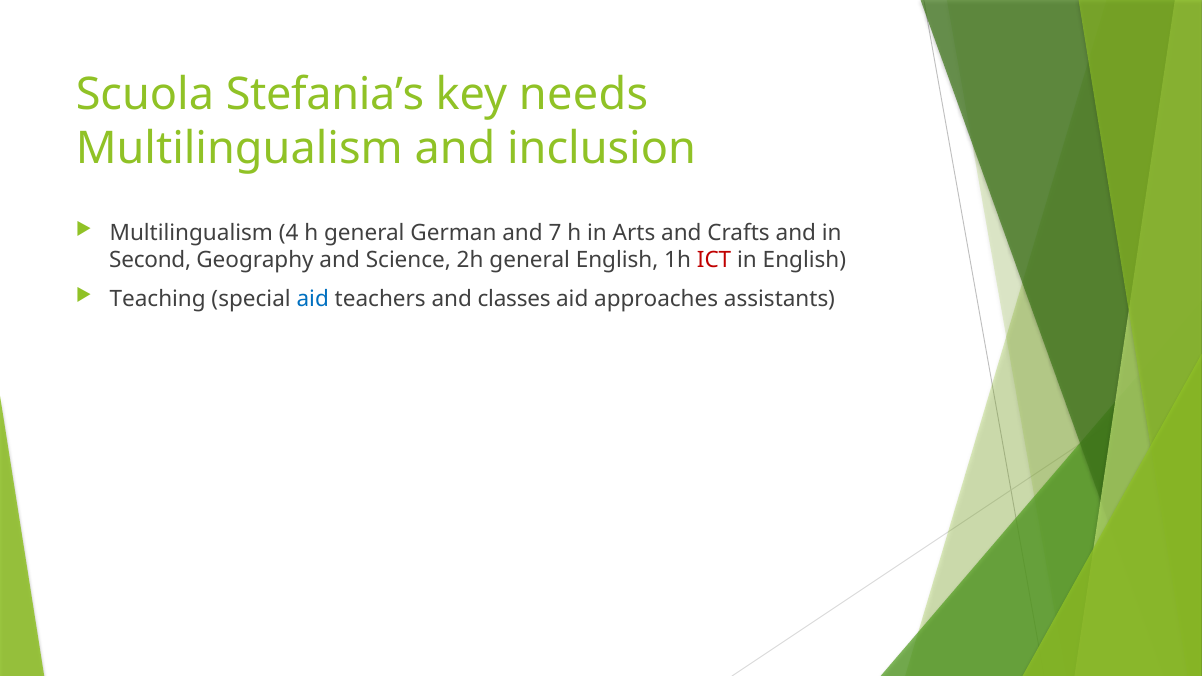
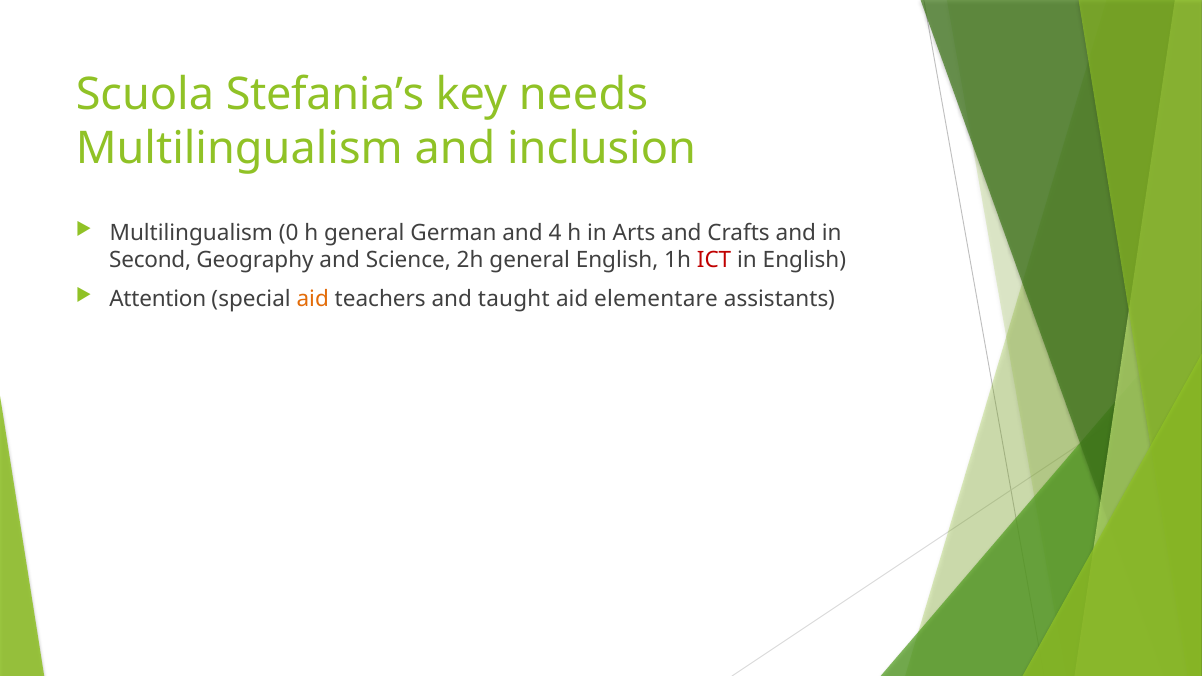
4: 4 -> 0 (289, 233)
7: 7 -> 4 (555, 233)
Teaching: Teaching -> Attention (158, 299)
aid colour: blue -> orange (313, 299)
classes: classes -> taught (514, 299)
approaches: approaches -> elementare (656, 299)
